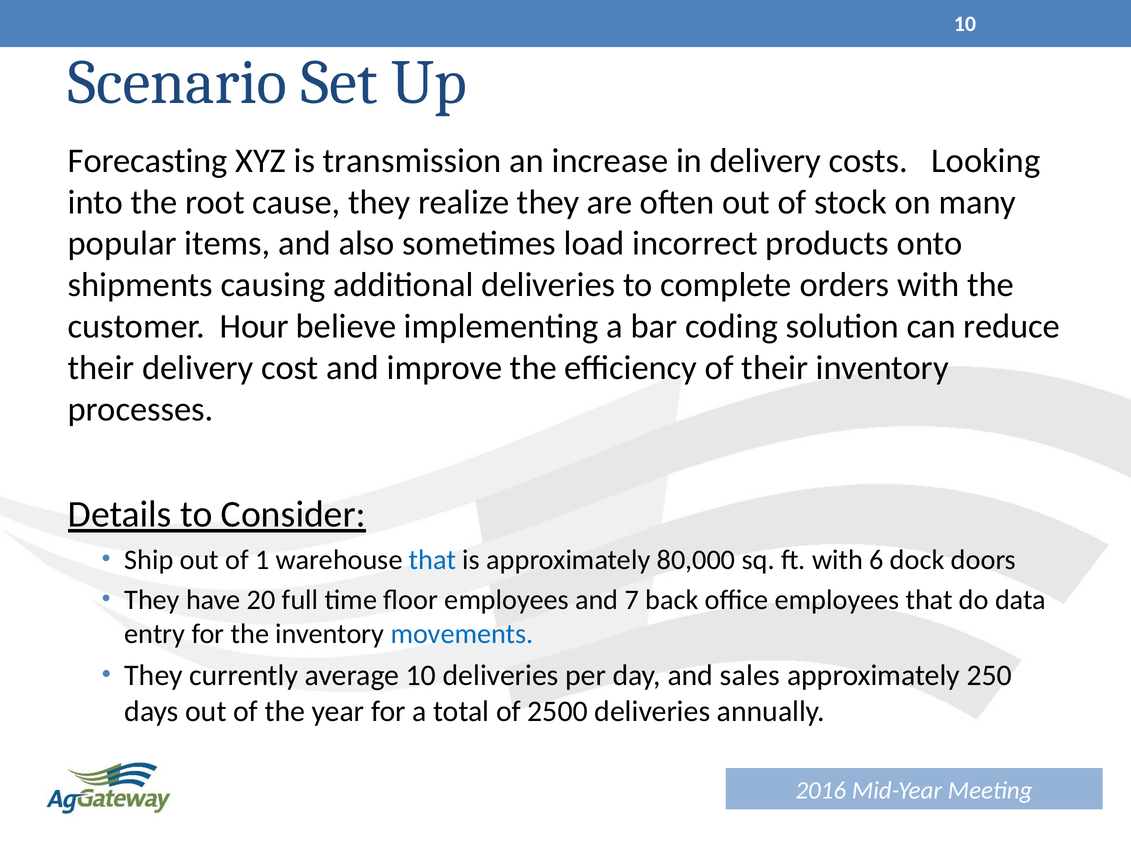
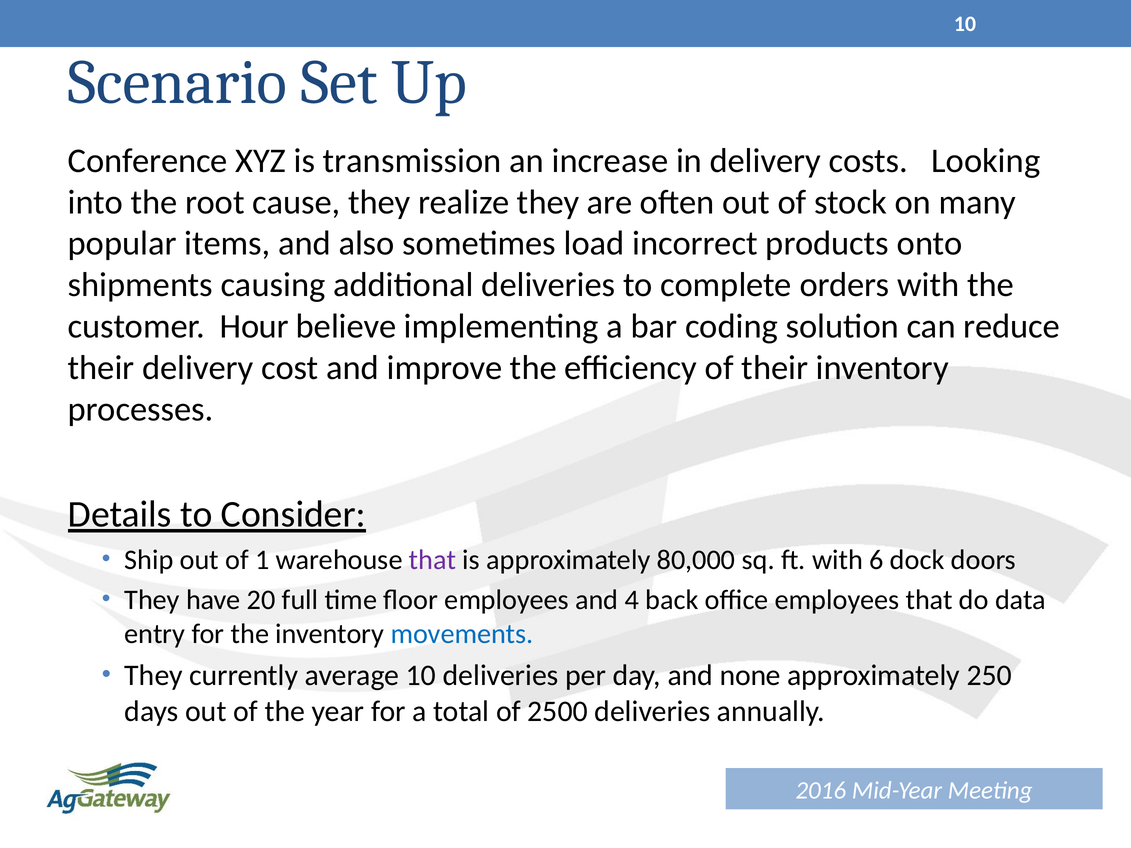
Forecasting: Forecasting -> Conference (148, 161)
that colour: blue -> purple (432, 560)
7: 7 -> 4 (632, 600)
sales: sales -> none (750, 676)
